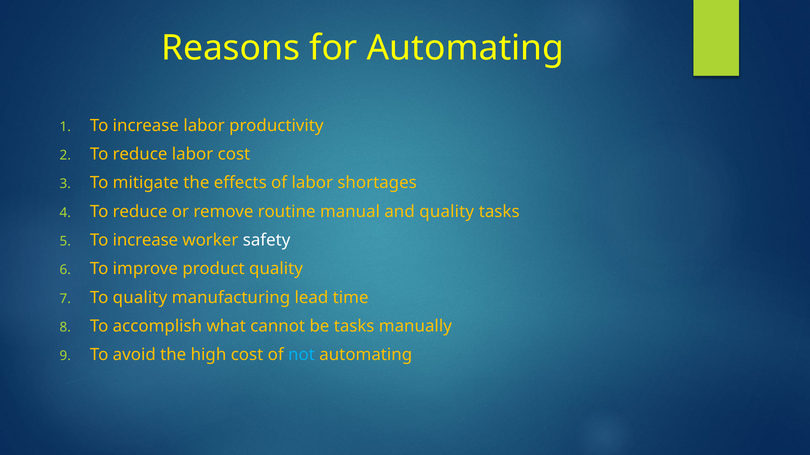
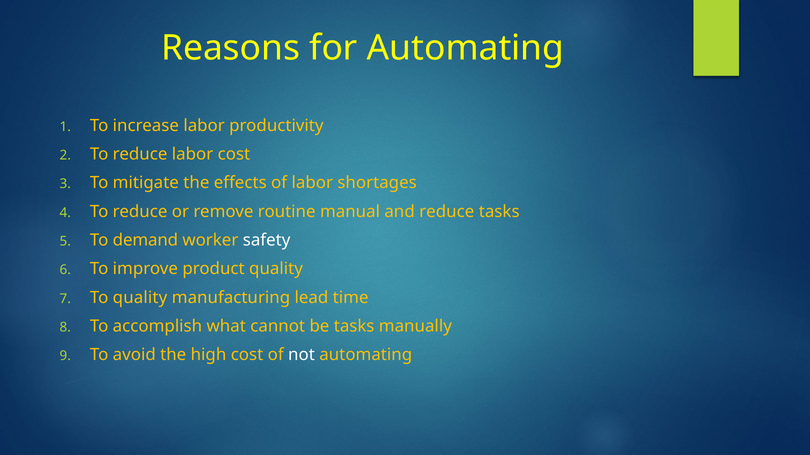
and quality: quality -> reduce (447, 212)
increase: increase -> demand (145, 241)
not colour: light blue -> white (301, 355)
